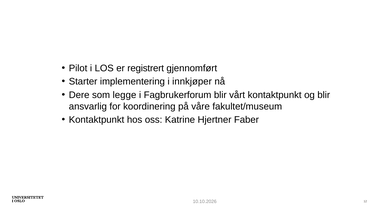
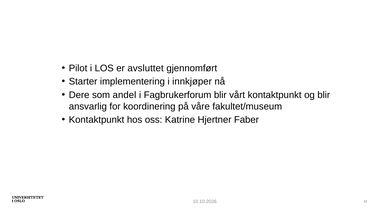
registrert: registrert -> avsluttet (146, 68)
legge: legge -> andel (124, 95)
